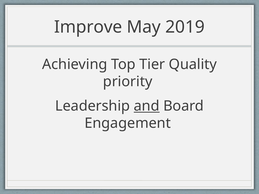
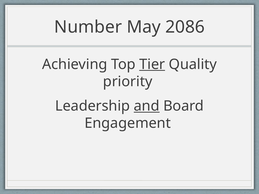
Improve: Improve -> Number (88, 27)
2019: 2019 -> 2086 (185, 27)
Tier underline: none -> present (152, 64)
